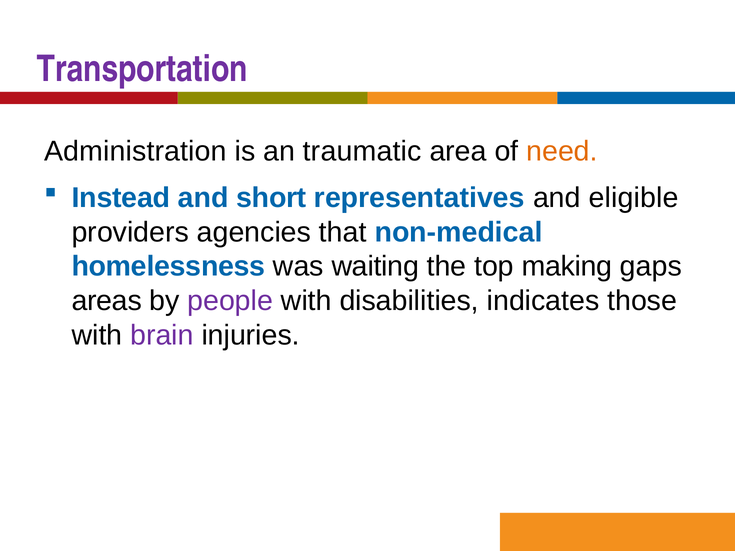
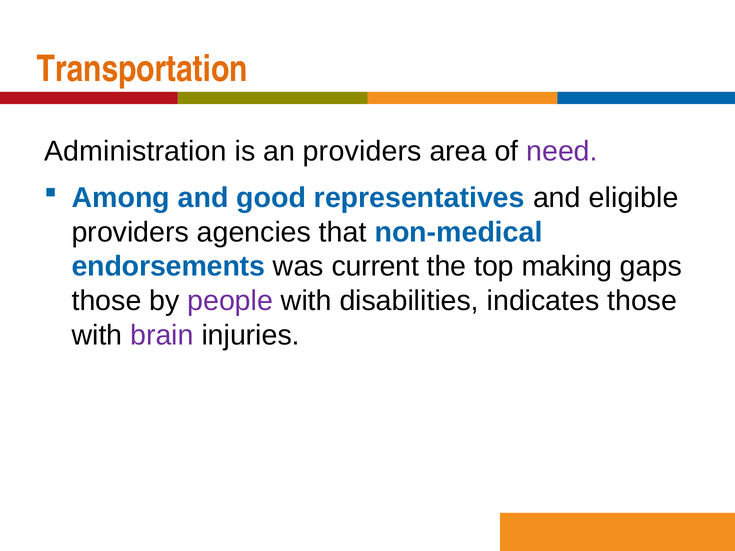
Transportation colour: purple -> orange (142, 69)
an traumatic: traumatic -> providers (362, 151)
need colour: orange -> purple (562, 151)
Instead: Instead -> Among (121, 198)
short: short -> good (271, 198)
homelessness: homelessness -> endorsements (168, 267)
waiting: waiting -> current (375, 267)
areas: areas -> those (107, 301)
